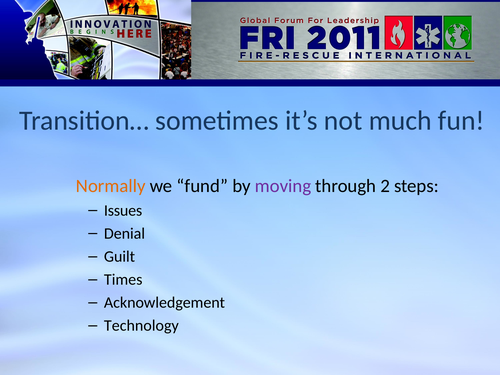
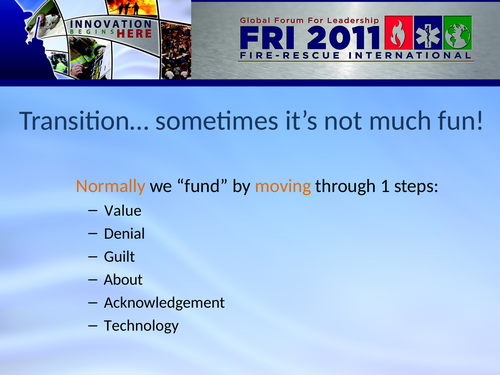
moving colour: purple -> orange (283, 186)
2: 2 -> 1 (385, 186)
Issues: Issues -> Value (123, 210)
Times: Times -> About (123, 280)
